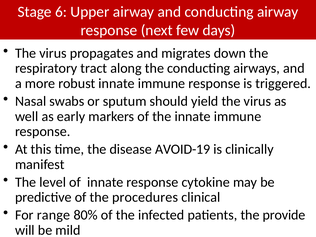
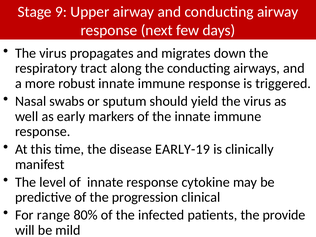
6: 6 -> 9 (61, 12)
AVOID-19: AVOID-19 -> EARLY-19 (183, 149)
procedures: procedures -> progression (145, 197)
